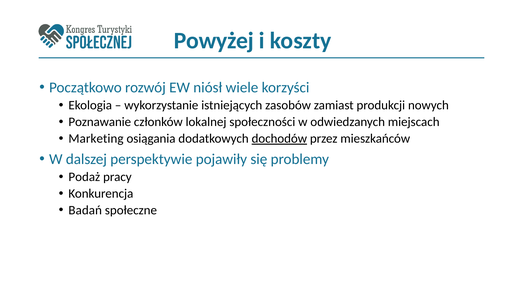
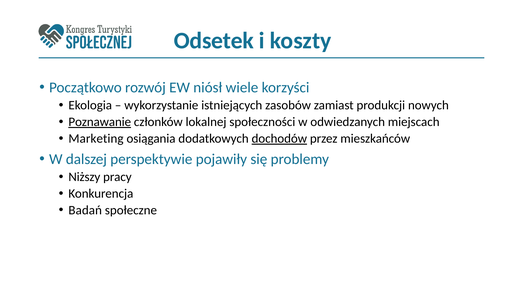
Powyżej: Powyżej -> Odsetek (214, 41)
Poznawanie underline: none -> present (100, 122)
Podaż: Podaż -> Niższy (84, 177)
